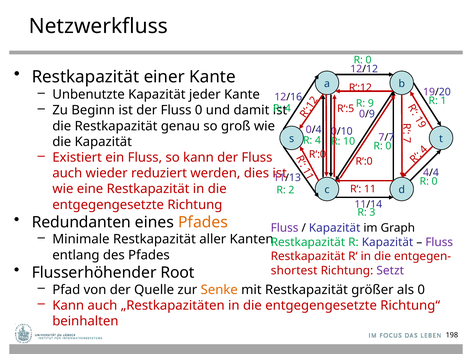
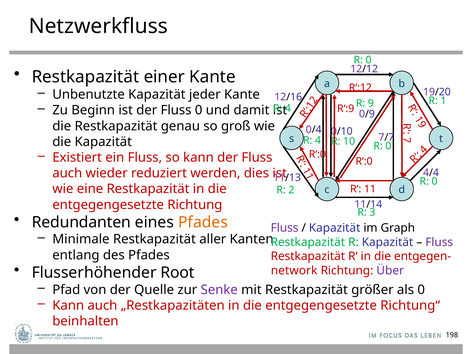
R‘:5: R‘:5 -> R‘:9 (346, 109)
shortest: shortest -> network (294, 271)
Setzt: Setzt -> Über (390, 271)
Senke colour: orange -> purple (219, 290)
